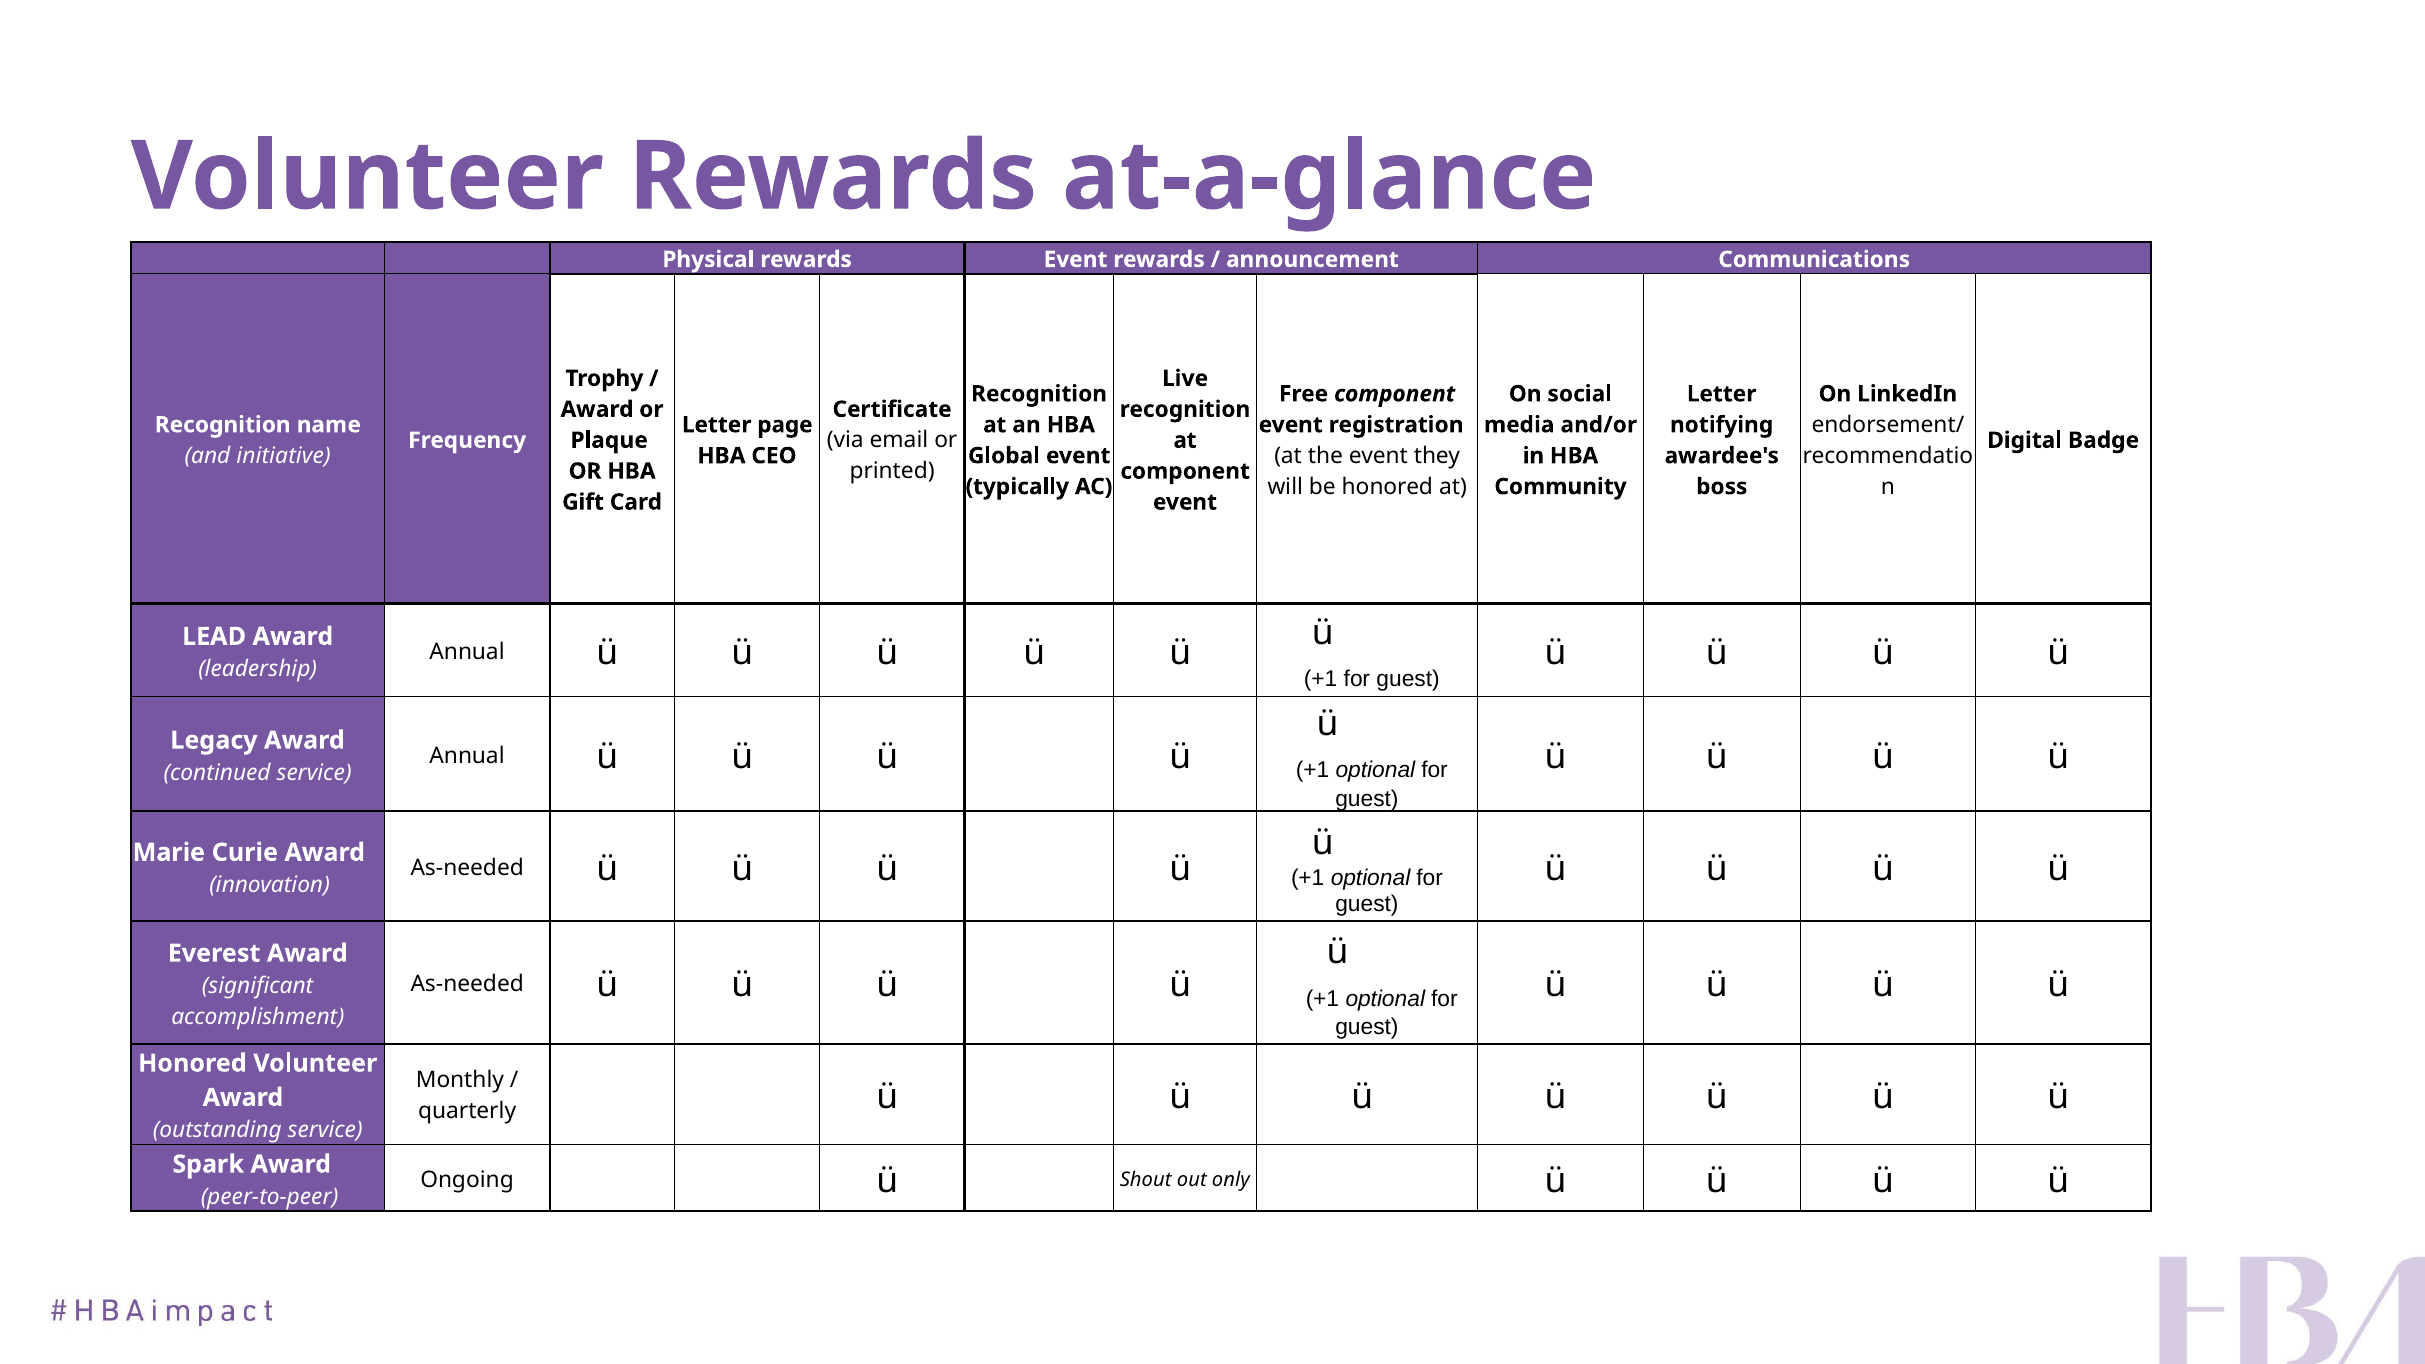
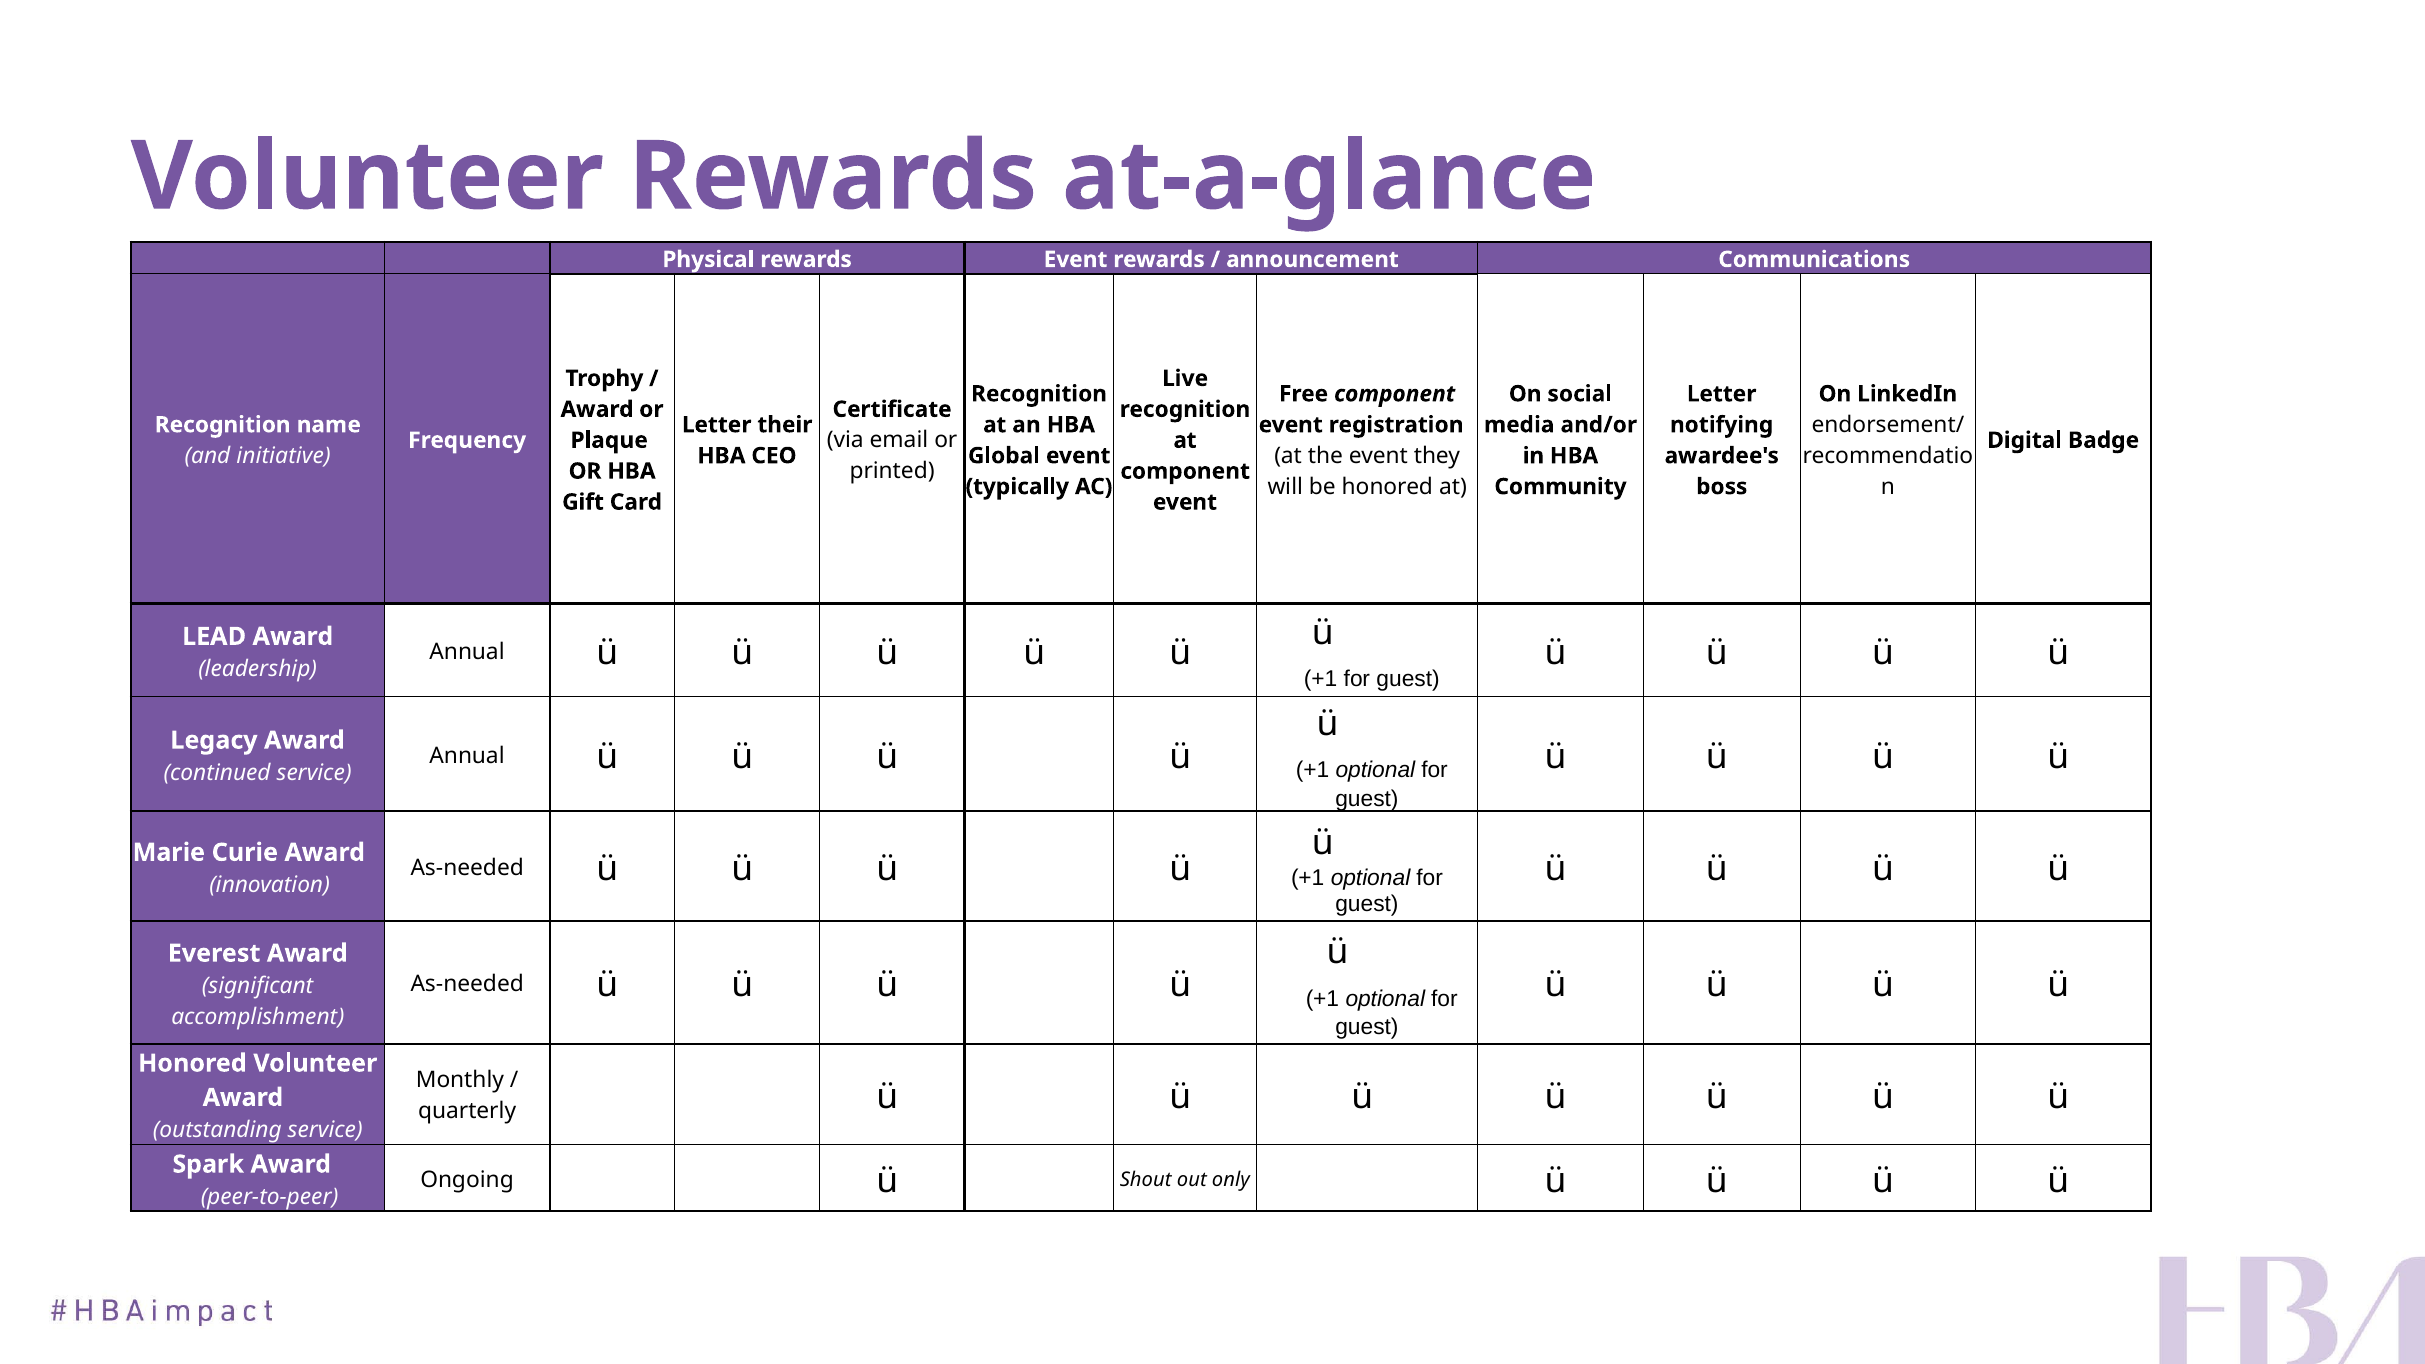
page: page -> their (785, 425)
